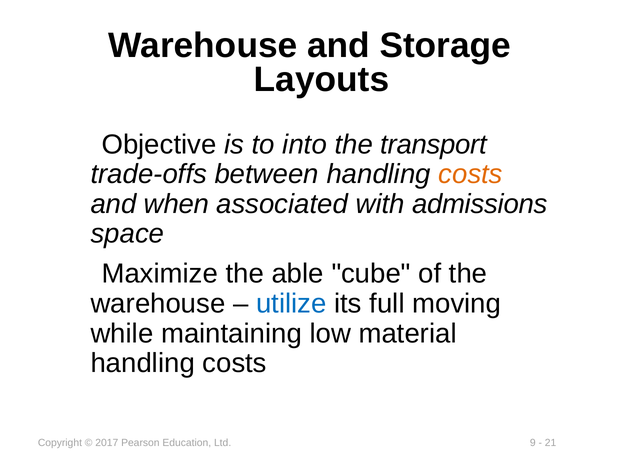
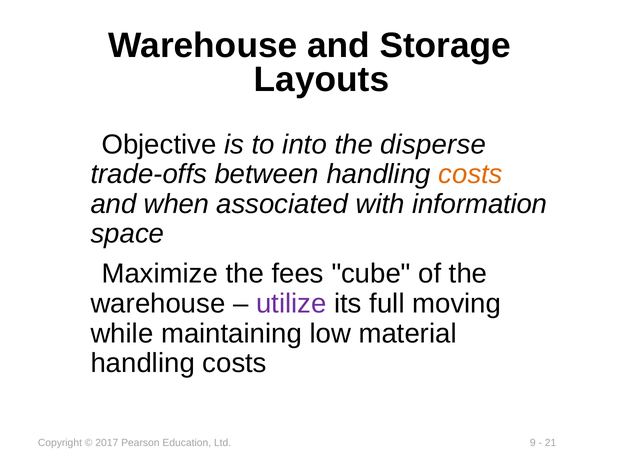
transport: transport -> disperse (433, 144)
admissions: admissions -> information (480, 204)
able: able -> fees (298, 274)
utilize colour: blue -> purple (291, 304)
